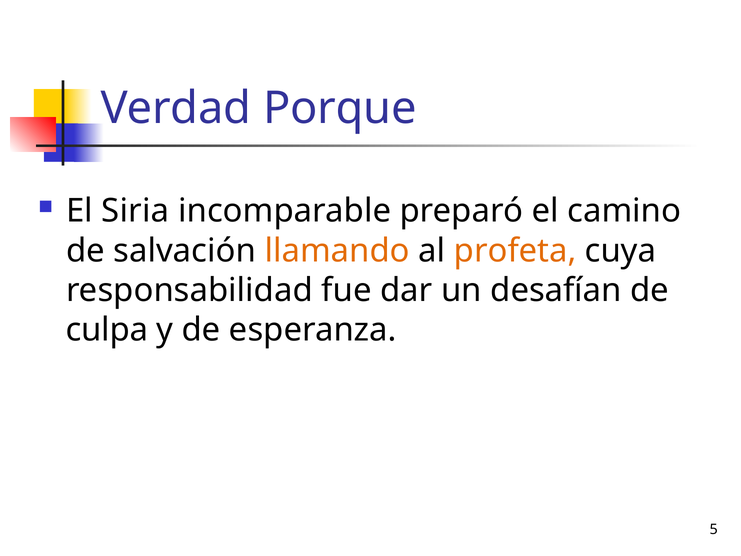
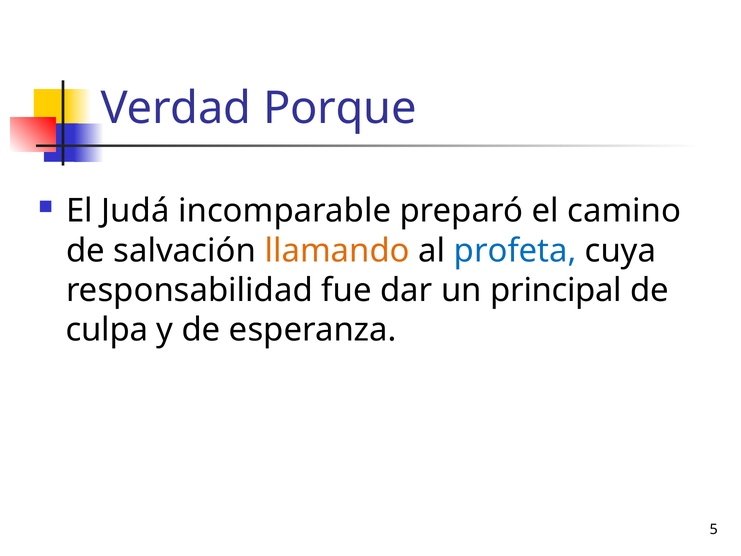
Siria: Siria -> Judá (136, 211)
profeta colour: orange -> blue (515, 251)
desafían: desafían -> principal (556, 290)
